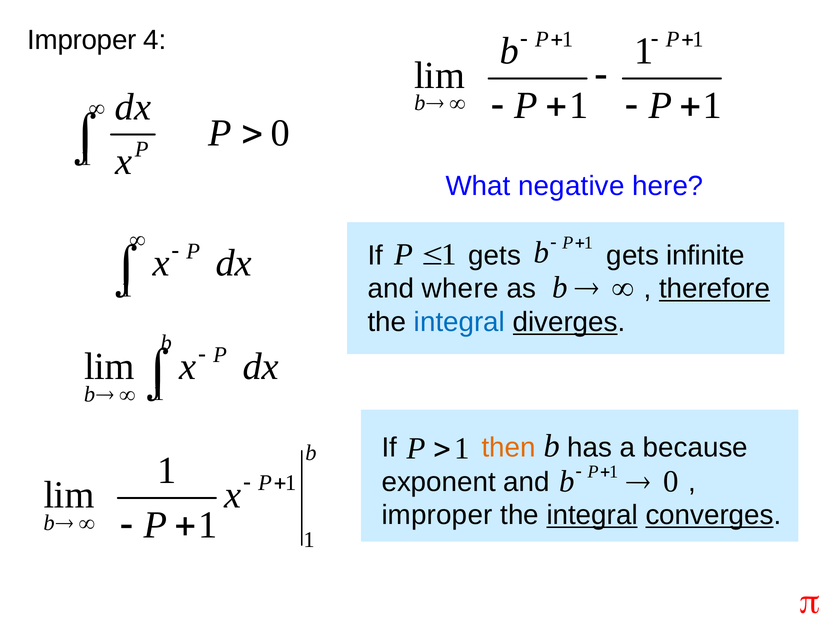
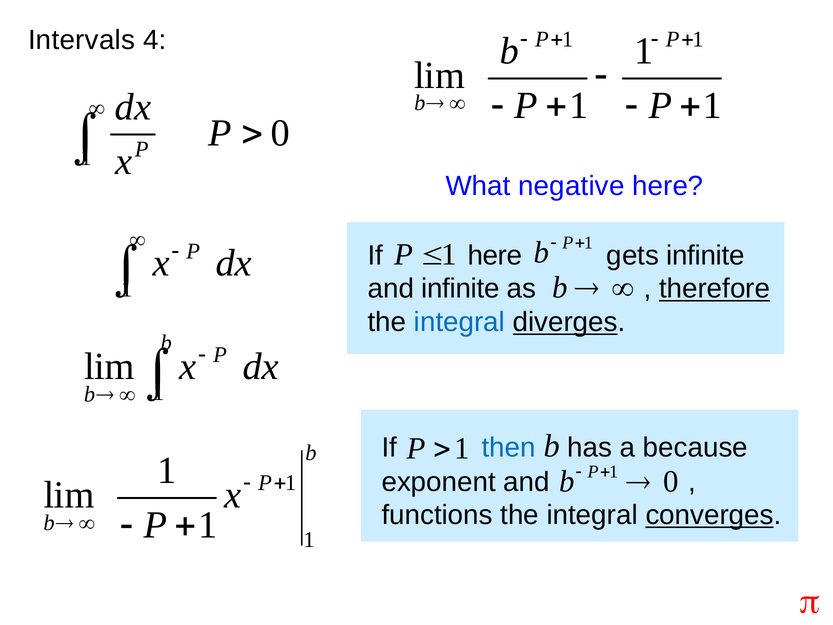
Improper: Improper -> Intervals (82, 40)
If gets: gets -> here (495, 255)
and where: where -> infinite (460, 289)
then colour: orange -> blue (509, 447)
improper: improper -> functions (437, 515)
integral underline: present -> none (592, 515)
